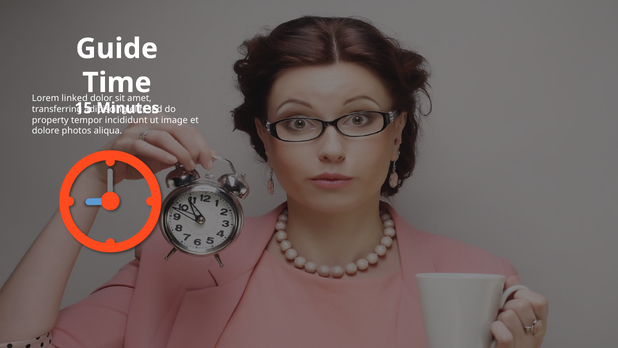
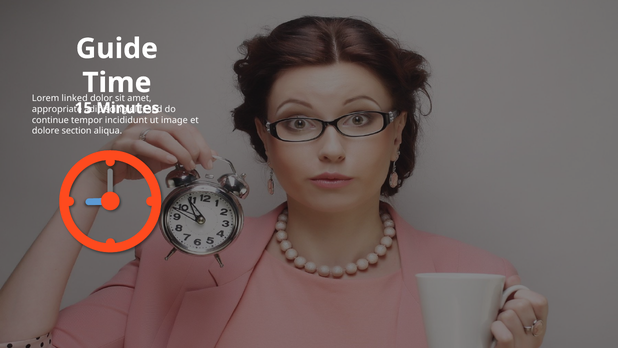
transferring: transferring -> appropriate (57, 109)
property: property -> continue (50, 120)
photos: photos -> section (77, 131)
